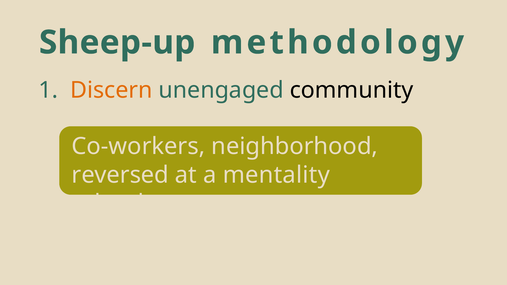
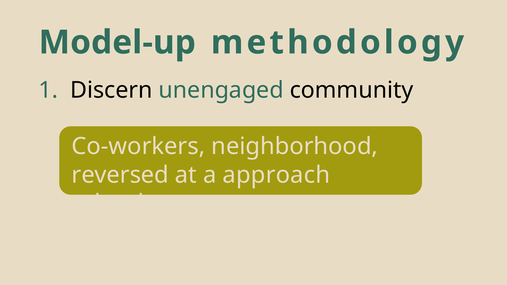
Sheep-up: Sheep-up -> Model-up (117, 43)
Discern colour: orange -> black (111, 90)
mentality: mentality -> approach (276, 175)
